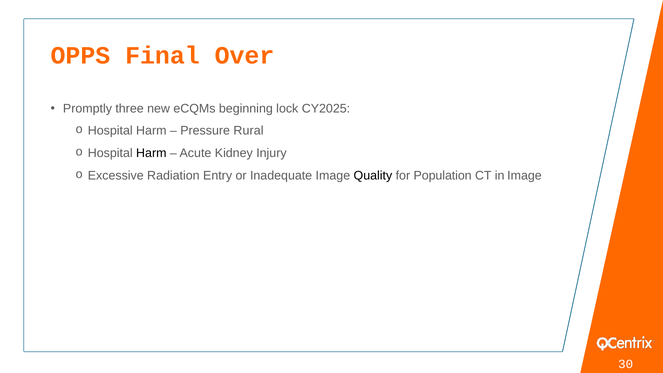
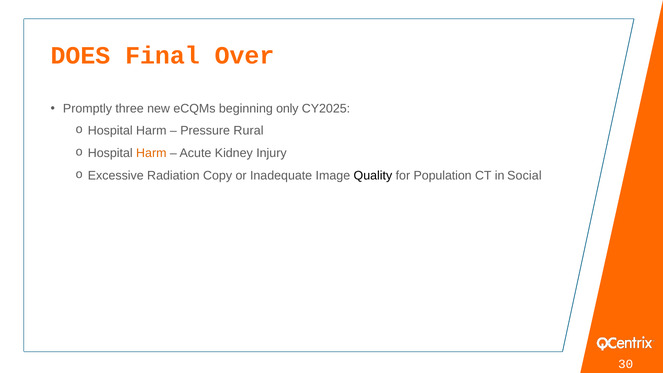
OPPS: OPPS -> DOES (80, 56)
lock: lock -> only (287, 108)
Harm colour: black -> orange (151, 153)
Entry: Entry -> Copy (218, 176)
in Image: Image -> Social (524, 176)
